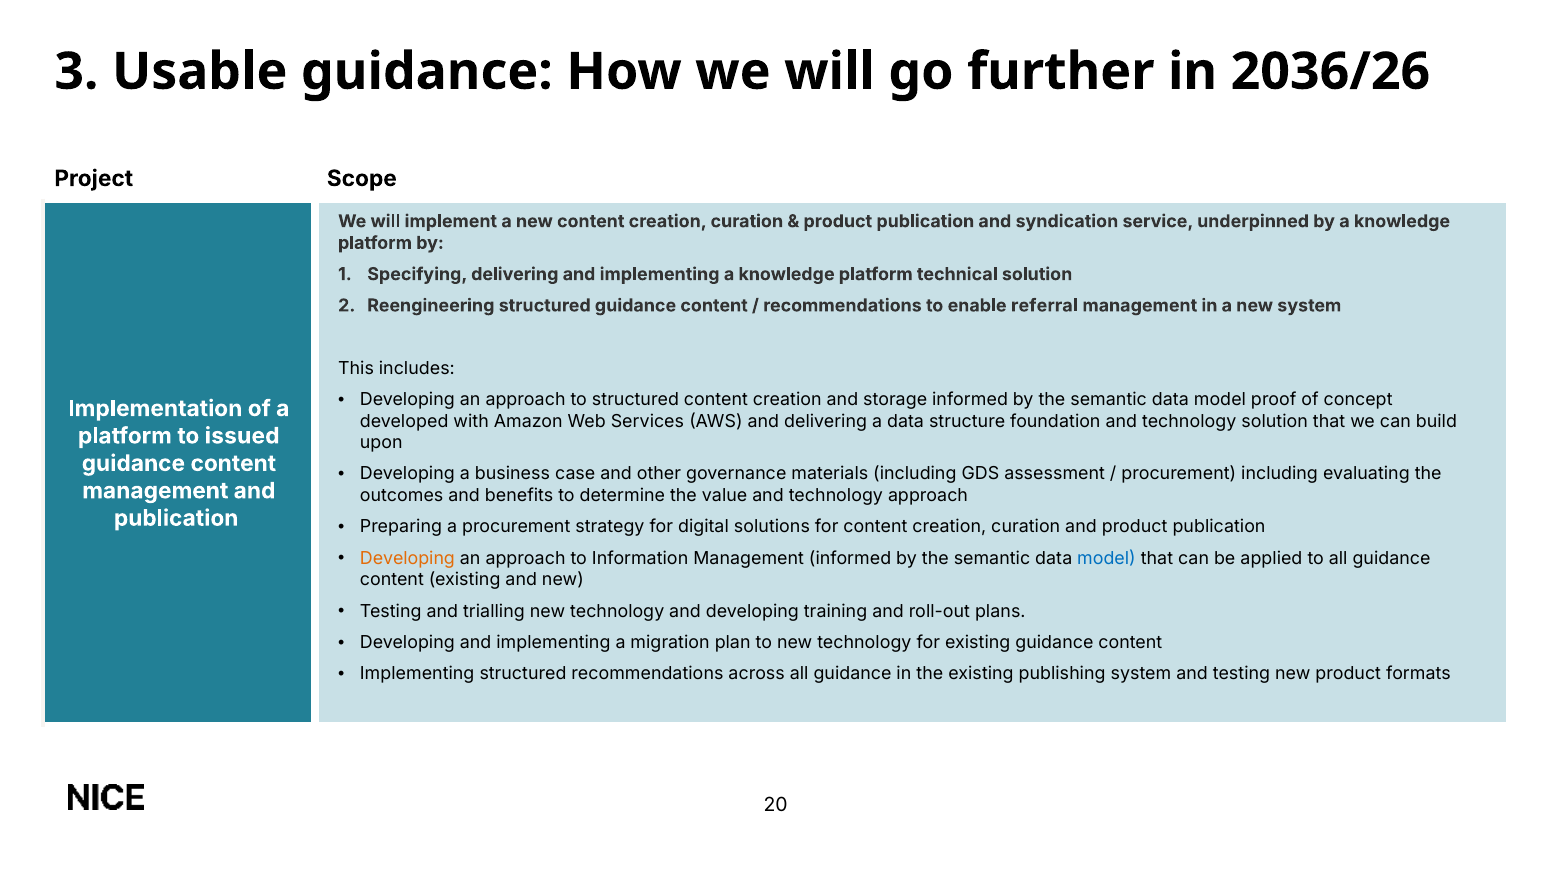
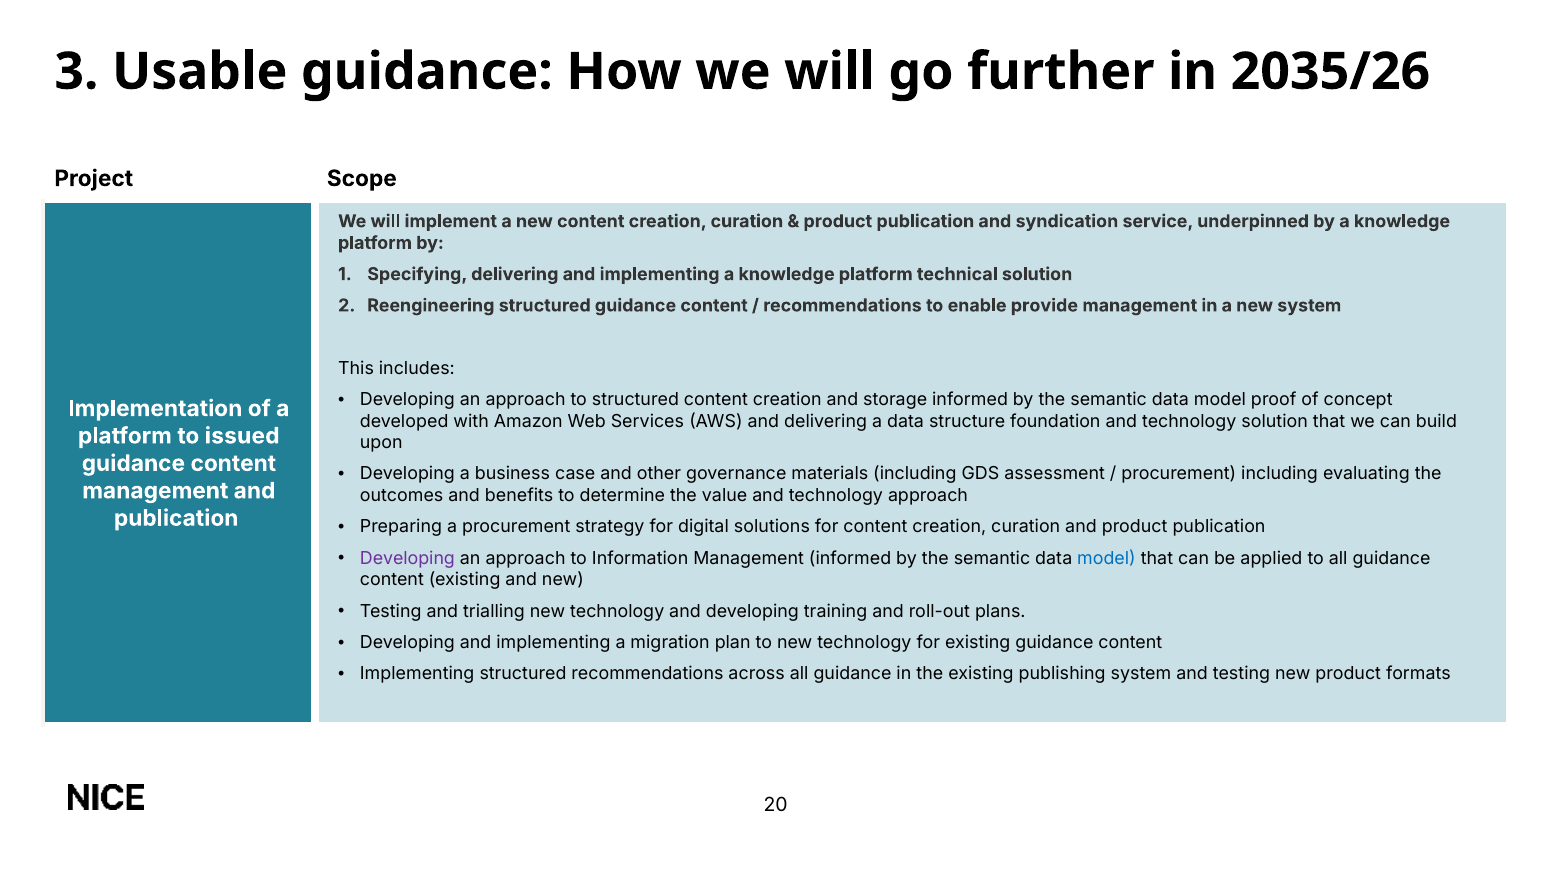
2036/26: 2036/26 -> 2035/26 (1330, 72)
referral: referral -> provide (1044, 306)
Developing colour: orange -> purple (407, 558)
